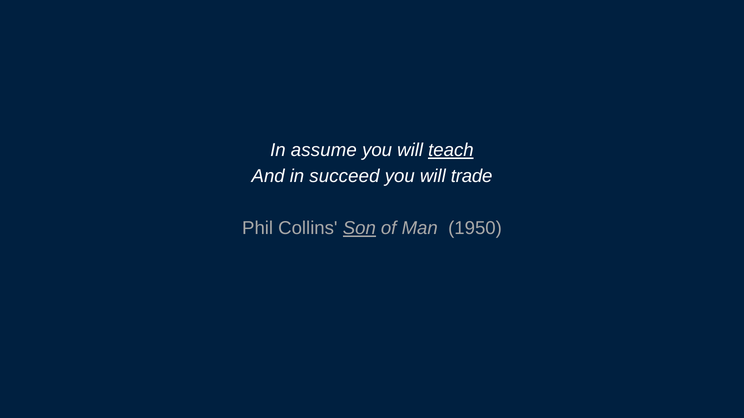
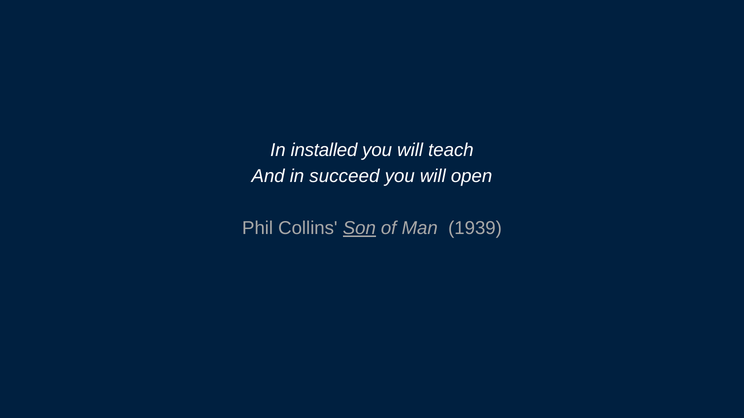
assume: assume -> installed (324, 150)
teach underline: present -> none (451, 150)
trade: trade -> open (472, 176)
1950: 1950 -> 1939 (475, 229)
